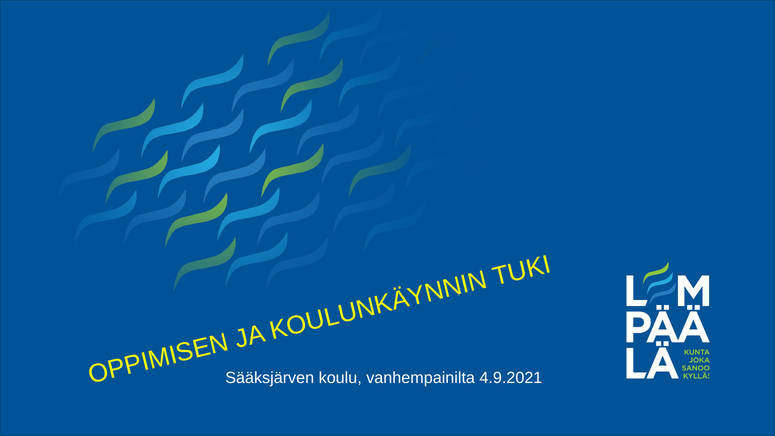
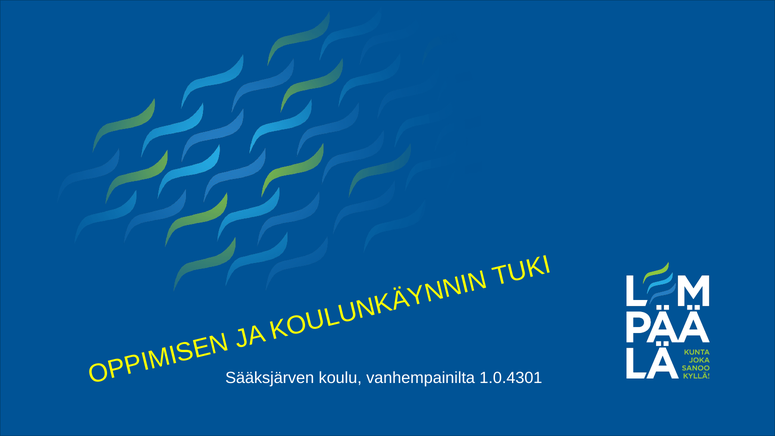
4.9.2021: 4.9.2021 -> 1.0.4301 (511, 378)
